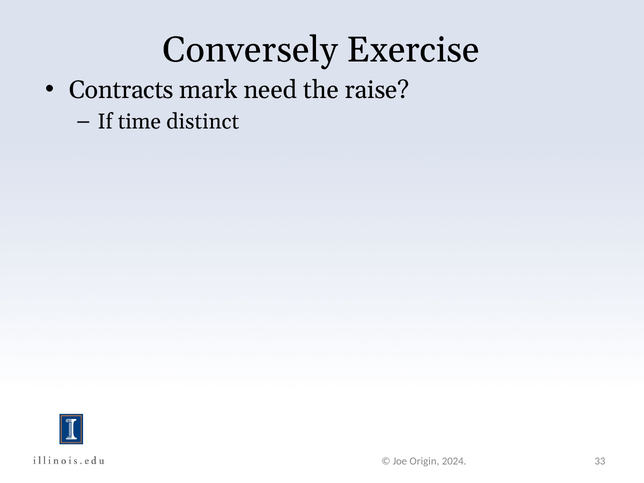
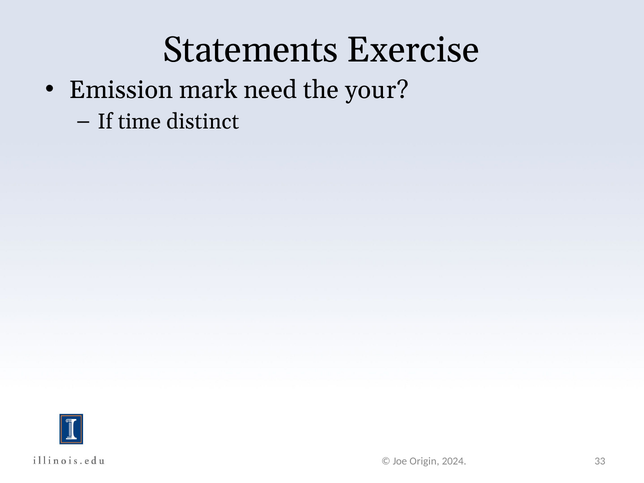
Conversely: Conversely -> Statements (250, 50)
Contracts: Contracts -> Emission (121, 90)
raise: raise -> your (377, 90)
